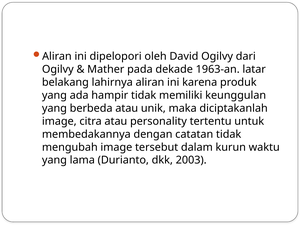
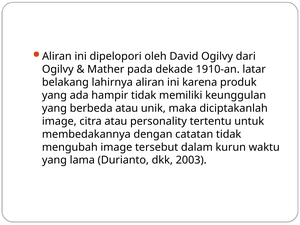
1963-an: 1963-an -> 1910-an (218, 69)
